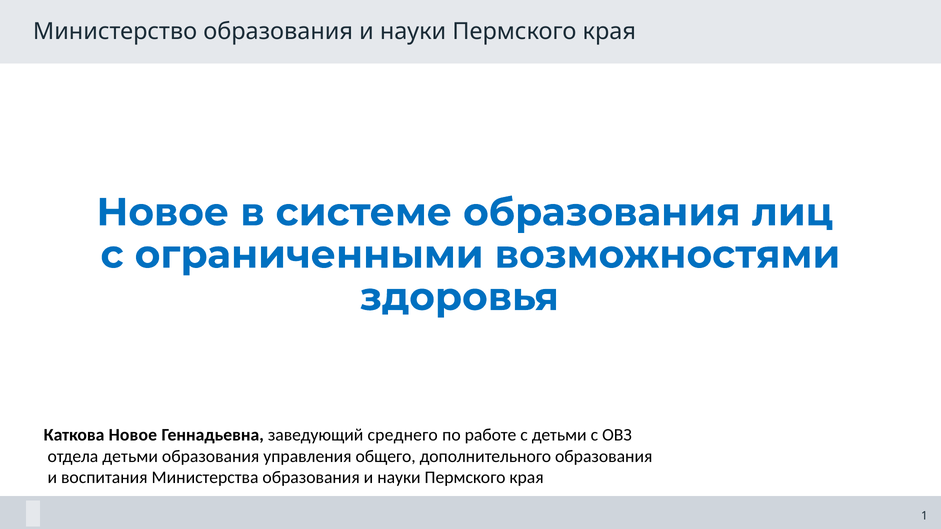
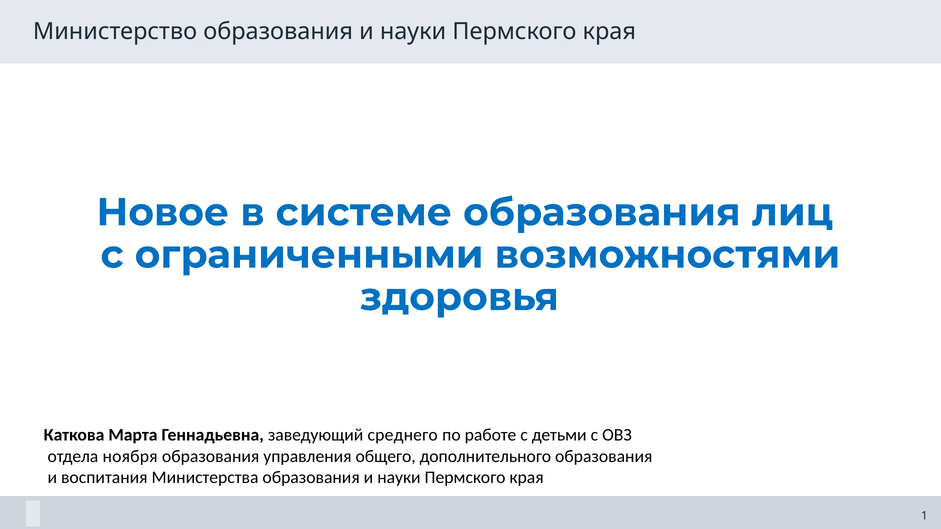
Каткова Новое: Новое -> Марта (133, 435)
отдела детьми: детьми -> ноября (130, 456)
